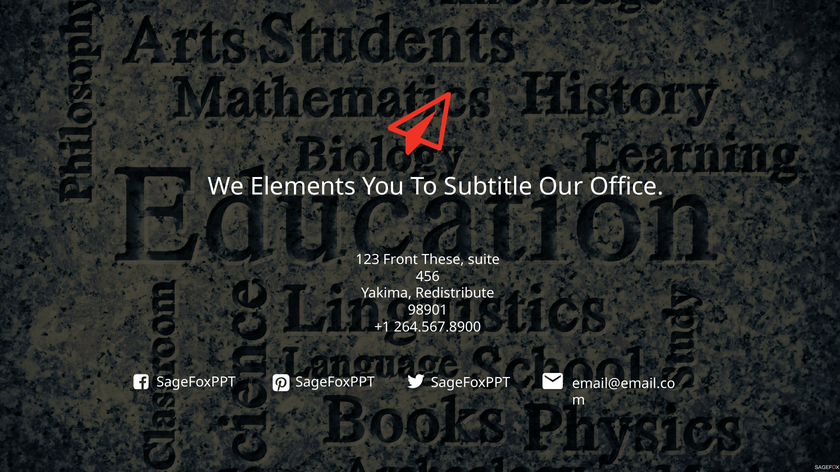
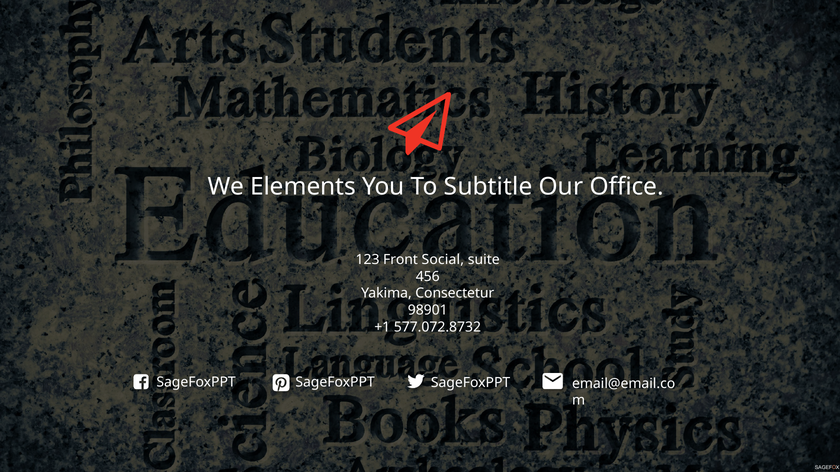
These: These -> Social (443, 260)
Redistribute: Redistribute -> Consectetur (455, 294)
264.567.8900: 264.567.8900 -> 577.072.8732 (437, 327)
